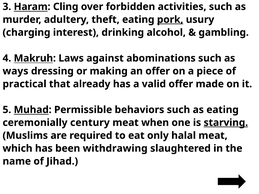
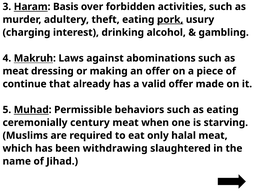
Cling: Cling -> Basis (66, 7)
ways: ways -> meat (16, 71)
practical: practical -> continue (25, 84)
starving underline: present -> none (226, 123)
